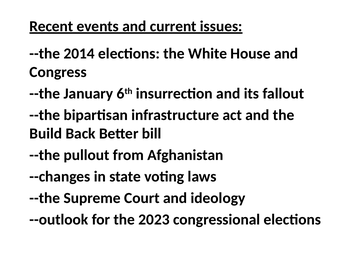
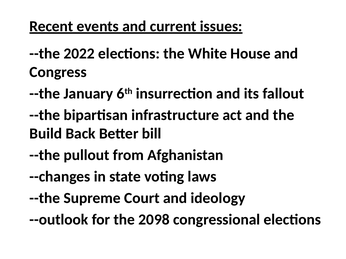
2014: 2014 -> 2022 (79, 54)
2023: 2023 -> 2098 (154, 220)
